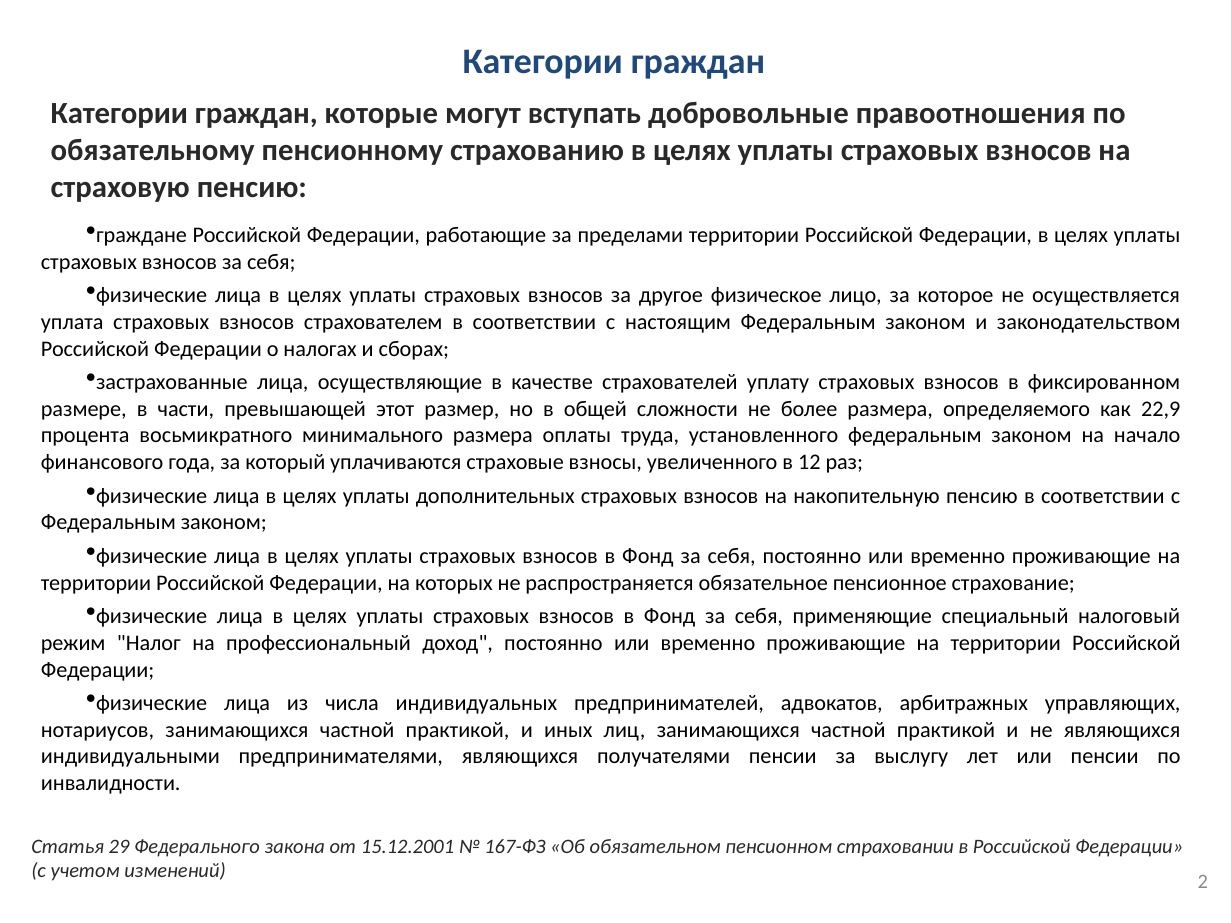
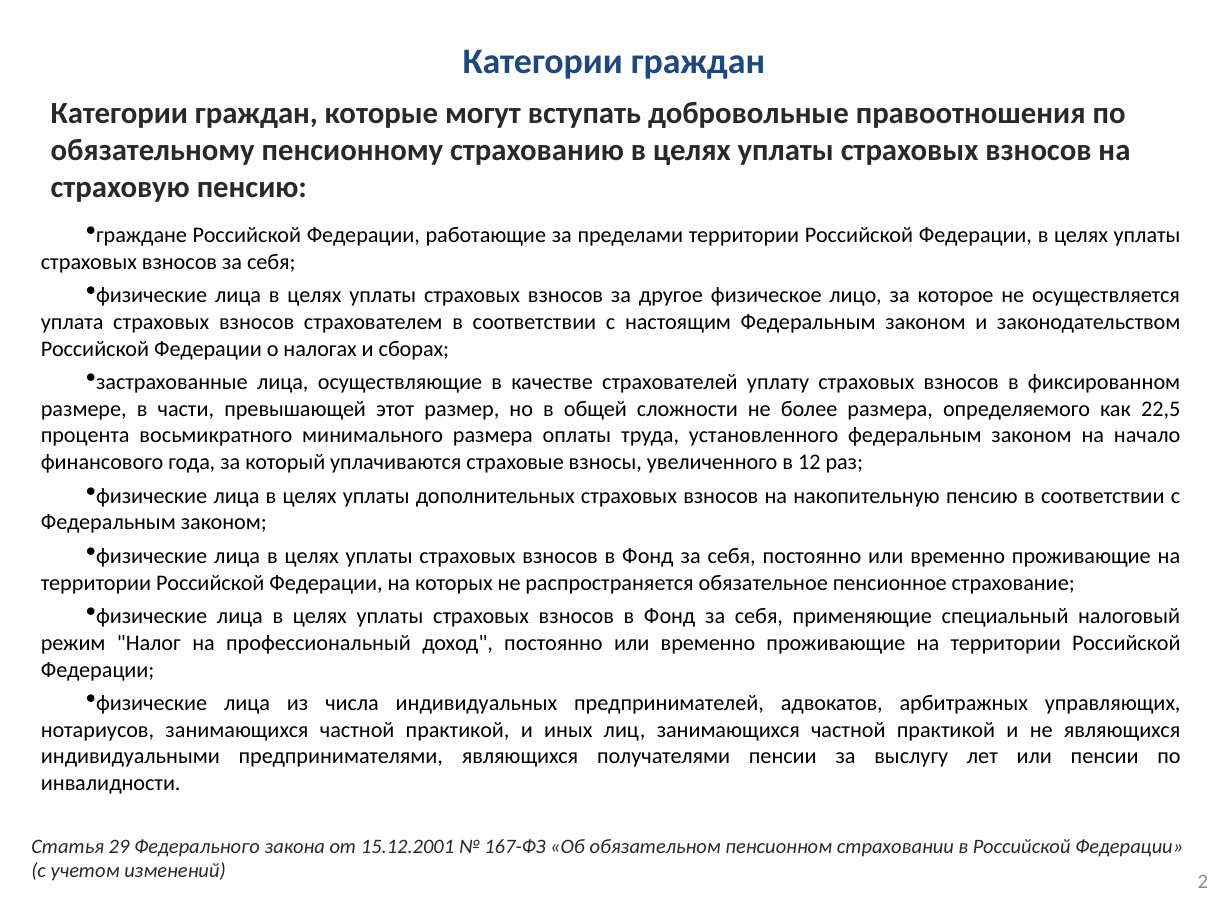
22,9: 22,9 -> 22,5 (1161, 409)
